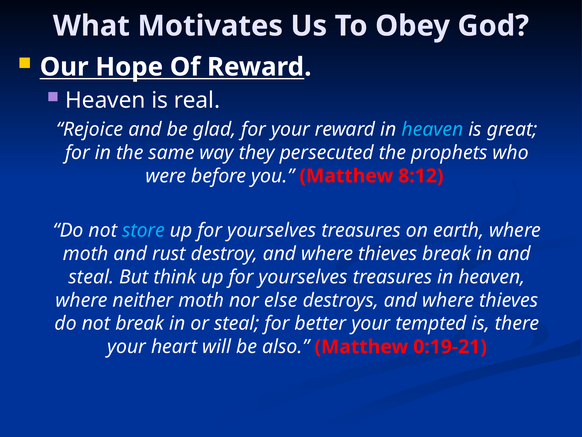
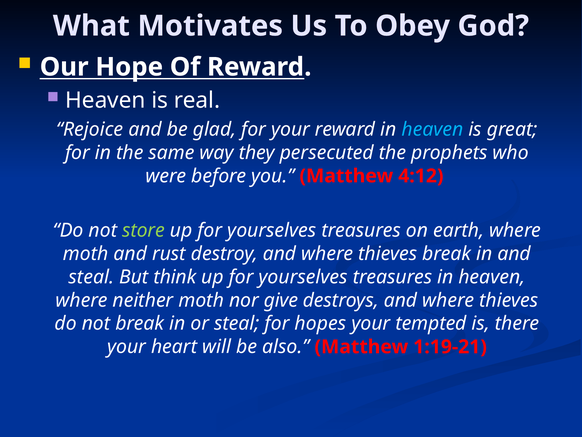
8:12: 8:12 -> 4:12 (421, 176)
store colour: light blue -> light green (144, 230)
else: else -> give (281, 300)
better: better -> hopes (320, 323)
0:19-21: 0:19-21 -> 1:19-21 (450, 346)
